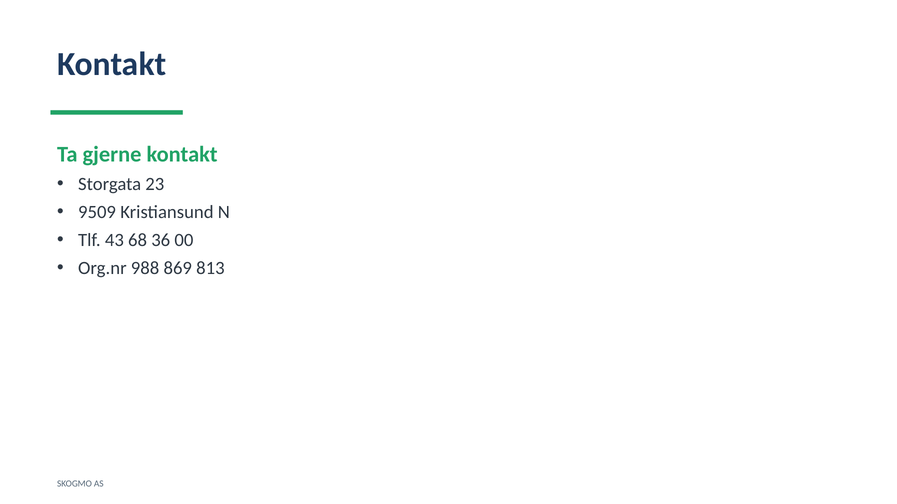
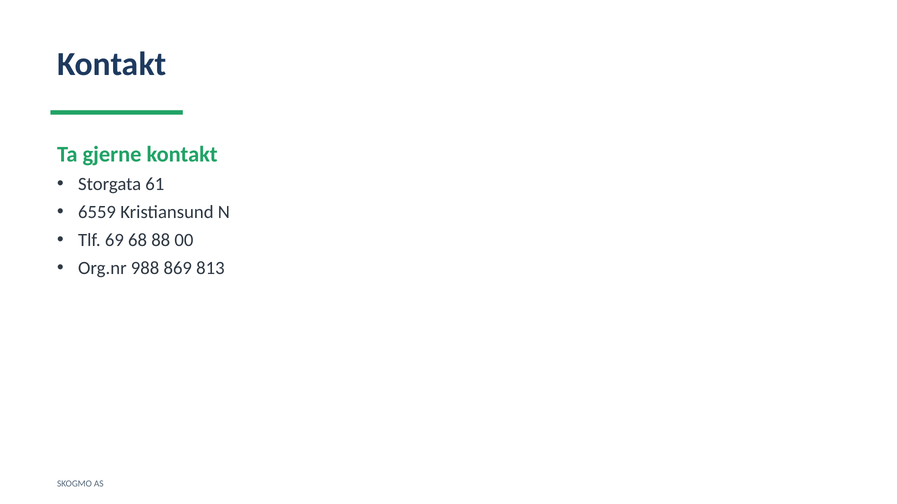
23: 23 -> 61 (155, 184)
9509: 9509 -> 6559 (97, 212)
43: 43 -> 69 (114, 241)
36: 36 -> 88 (161, 241)
